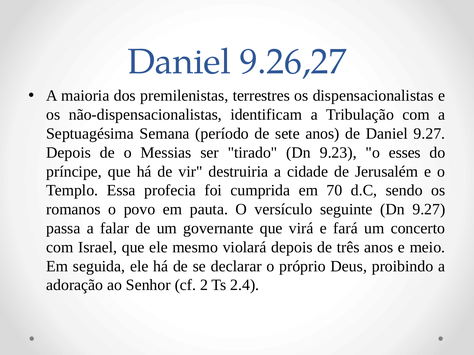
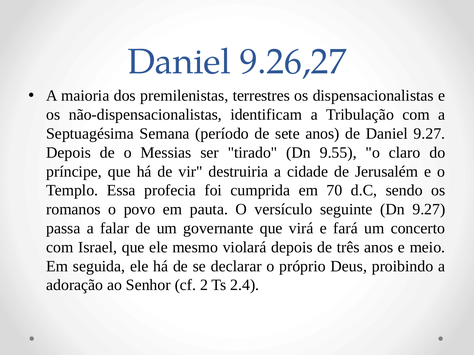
9.23: 9.23 -> 9.55 (338, 153)
esses: esses -> claro (405, 153)
